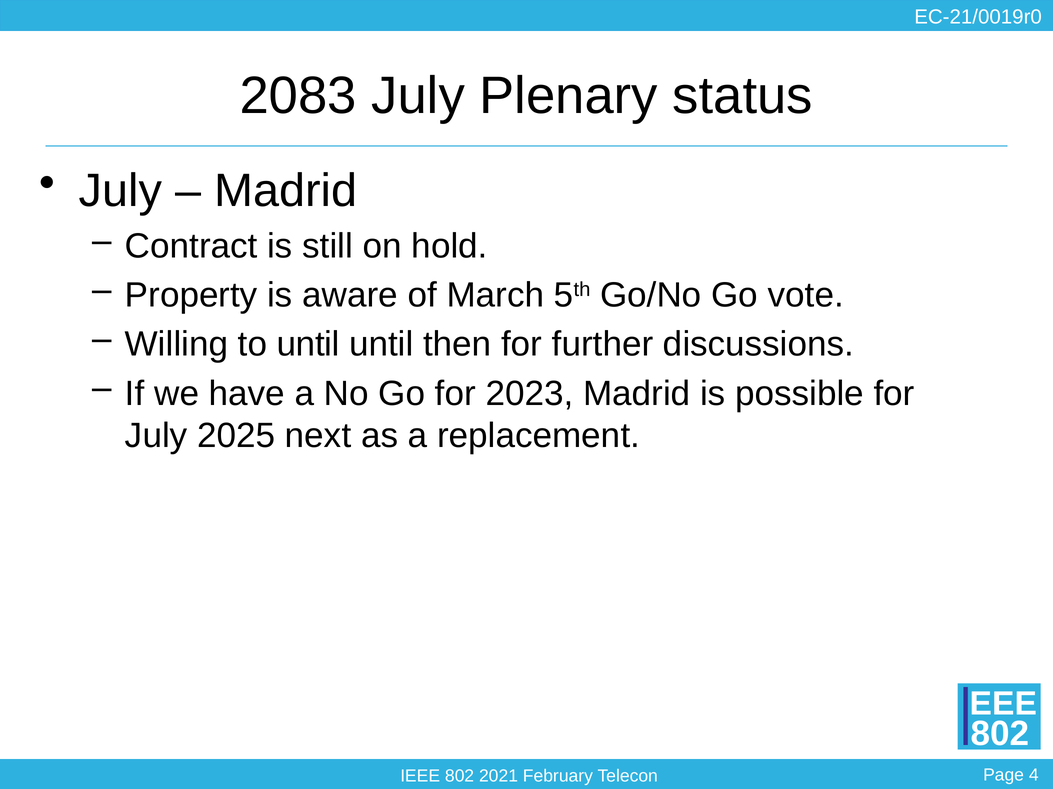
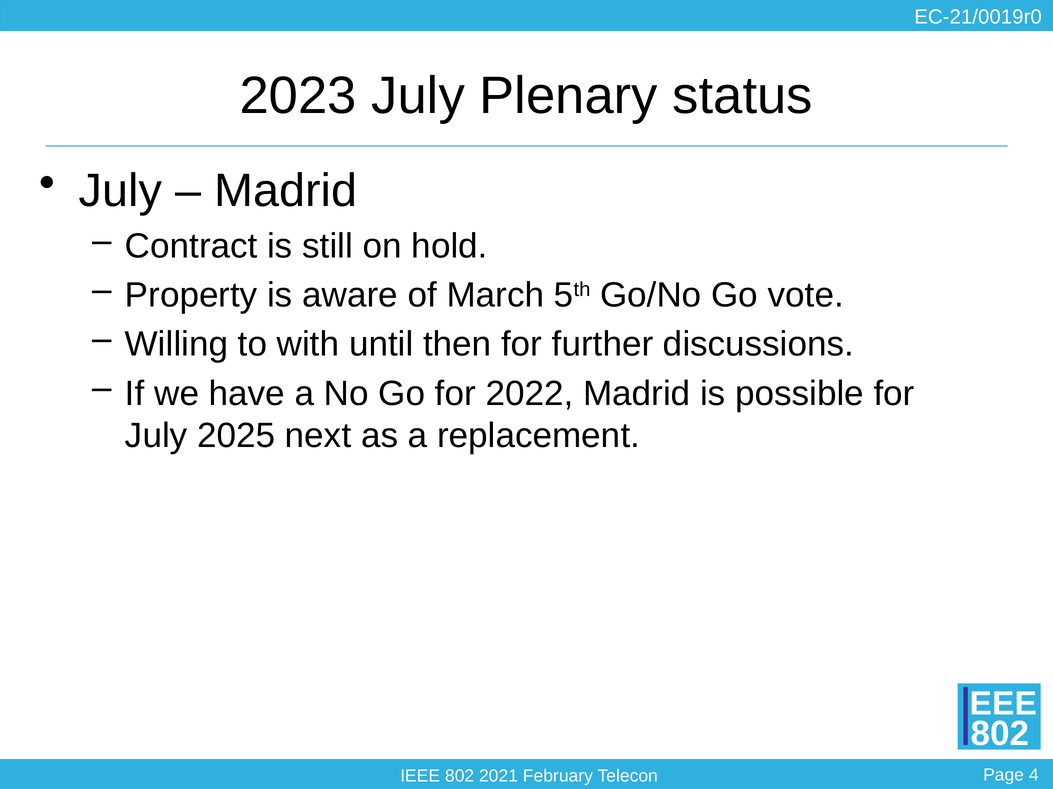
2083: 2083 -> 2023 (298, 96)
to until: until -> with (308, 345)
2023: 2023 -> 2022 (530, 394)
